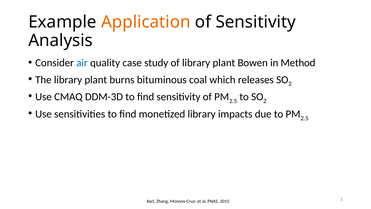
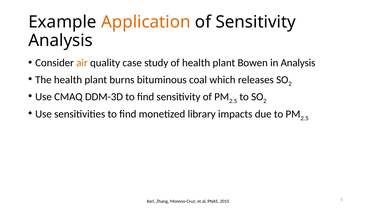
air colour: blue -> orange (82, 63)
of library: library -> health (196, 63)
in Method: Method -> Analysis (298, 63)
The library: library -> health (68, 80)
